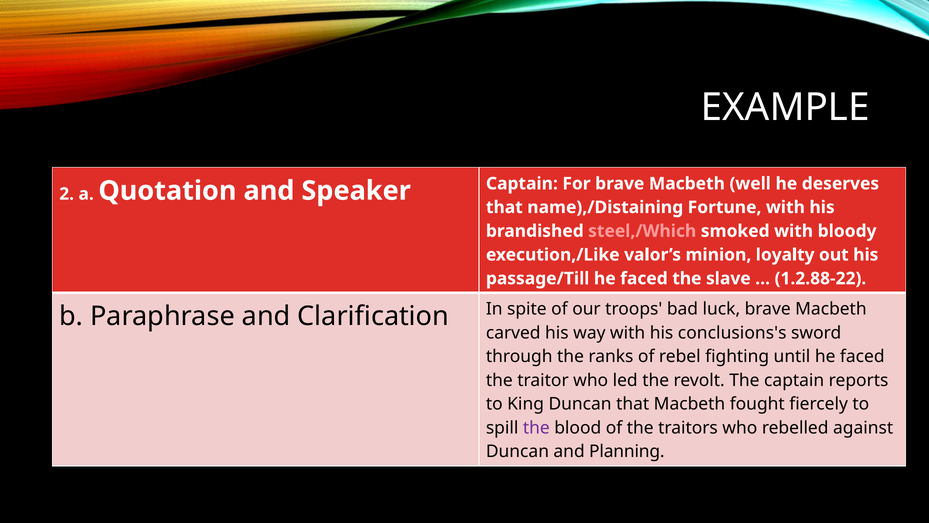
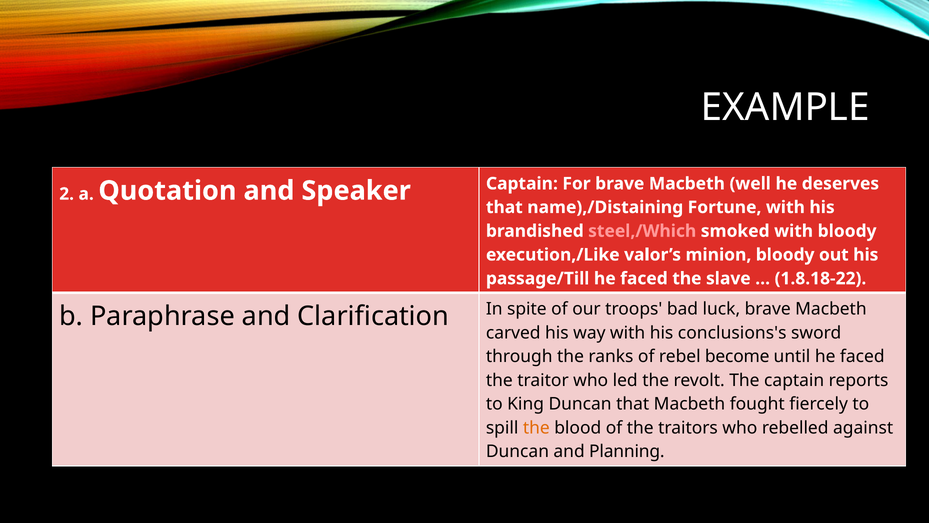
minion loyalty: loyalty -> bloody (785, 255)
1.2.88-22: 1.2.88-22 -> 1.8.18-22 (820, 278)
fighting: fighting -> become (737, 356)
the colour: purple -> orange (536, 427)
